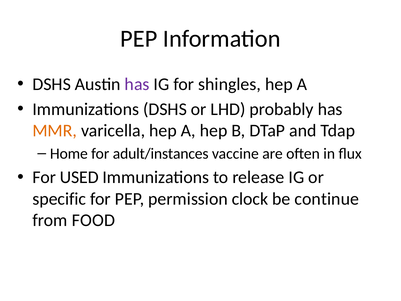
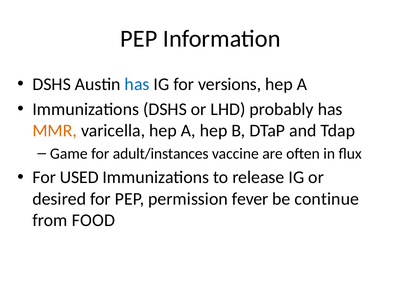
has colour: purple -> blue (137, 84)
shingles: shingles -> versions (230, 84)
Home: Home -> Game (69, 154)
specific: specific -> desired (59, 199)
clock: clock -> fever (250, 199)
